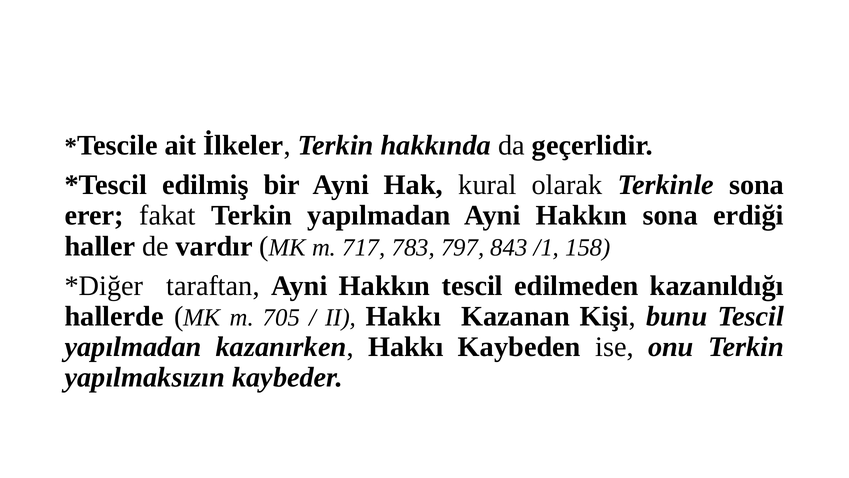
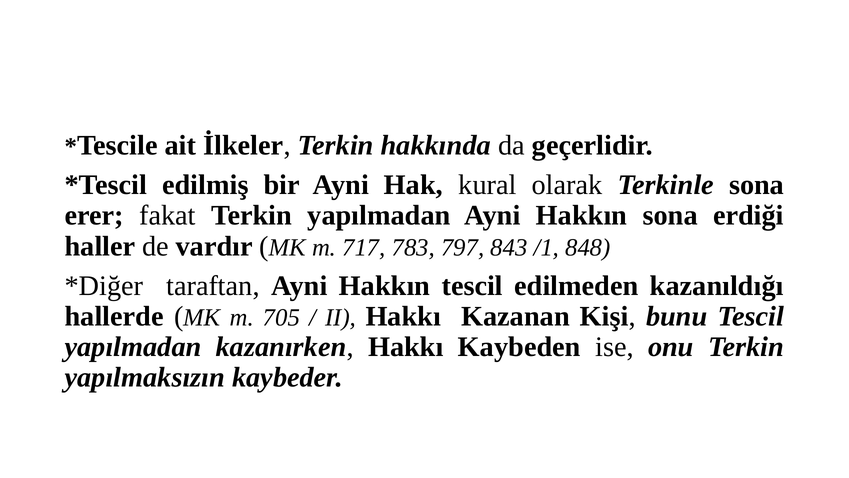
158: 158 -> 848 (588, 247)
